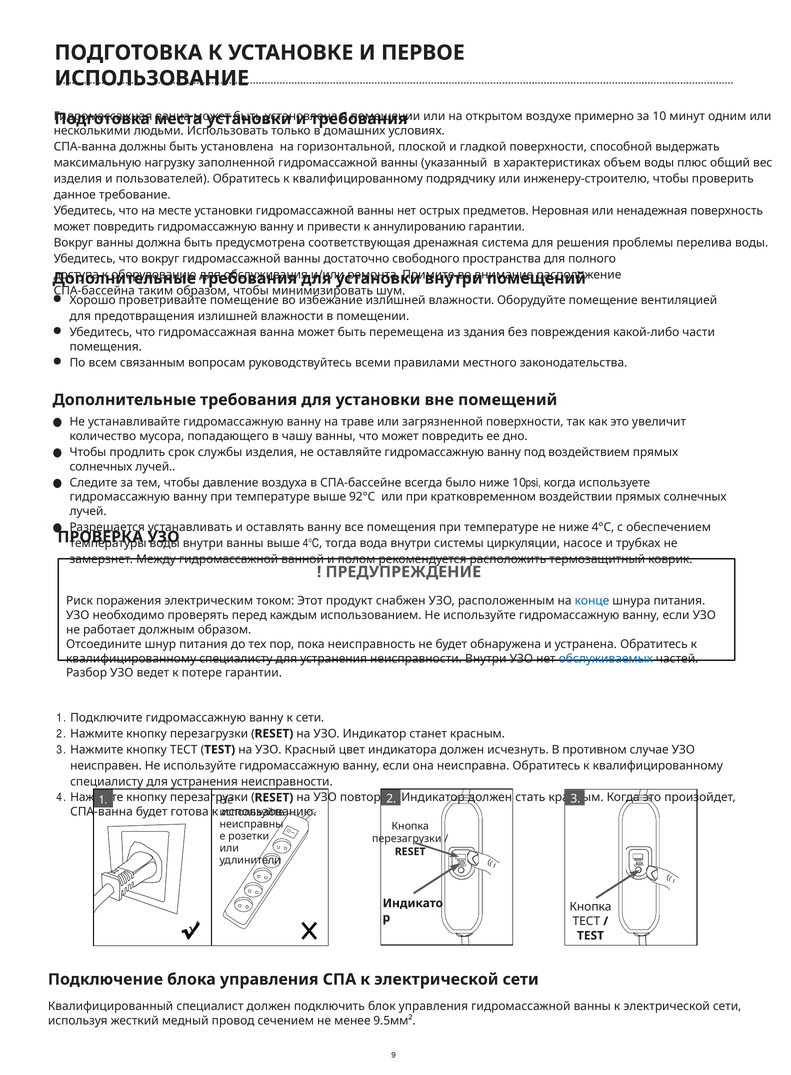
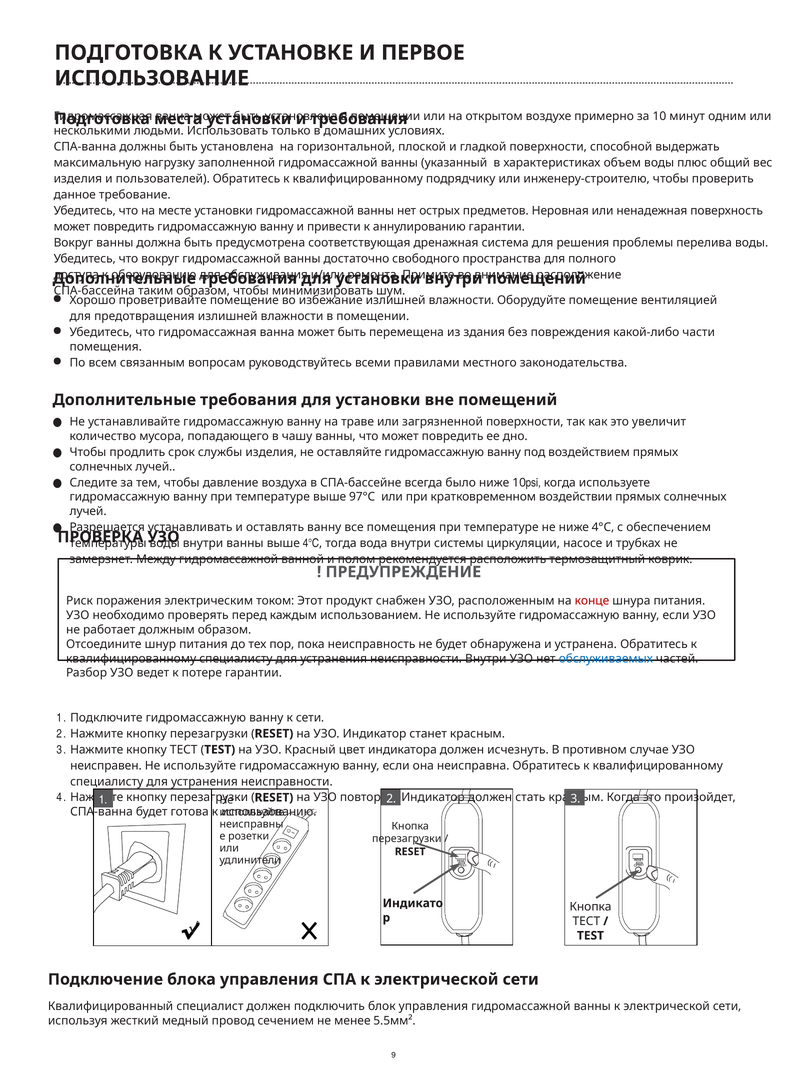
92°C: 92°C -> 97°C (362, 497)
конце colour: blue -> red (592, 601)
9.5мм²: 9.5мм² -> 5.5мм² (394, 1020)
